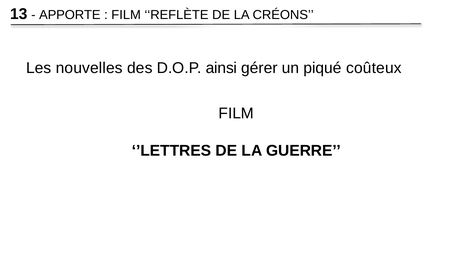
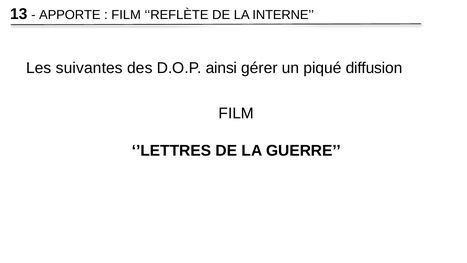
CRÉONS: CRÉONS -> INTERNE (283, 15)
nouvelles: nouvelles -> suivantes (89, 68)
coûteux: coûteux -> diffusion (374, 68)
